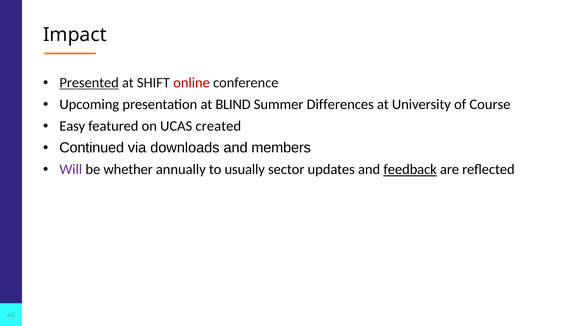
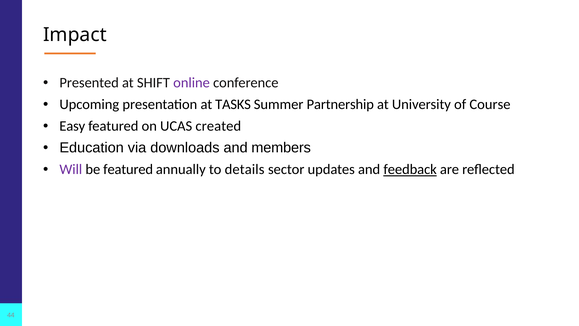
Presented underline: present -> none (89, 83)
online colour: red -> purple (192, 83)
BLIND: BLIND -> TASKS (233, 104)
Differences: Differences -> Partnership (340, 104)
Continued: Continued -> Education (92, 148)
be whether: whether -> featured (128, 169)
usually: usually -> details (245, 169)
